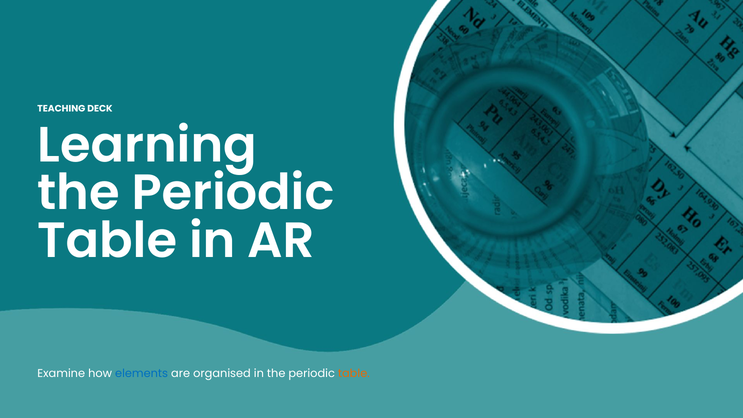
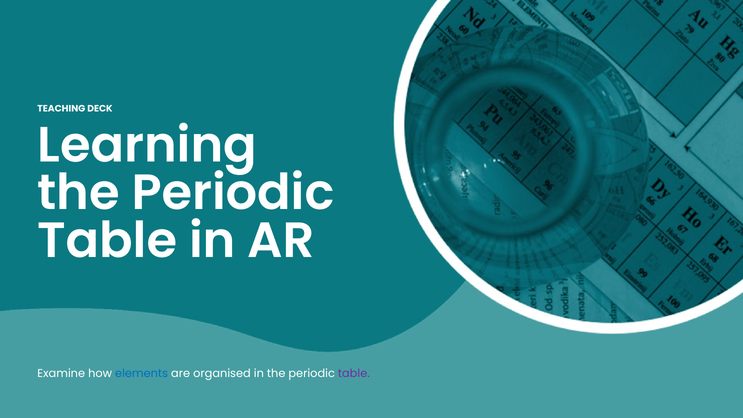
table colour: orange -> purple (354, 373)
